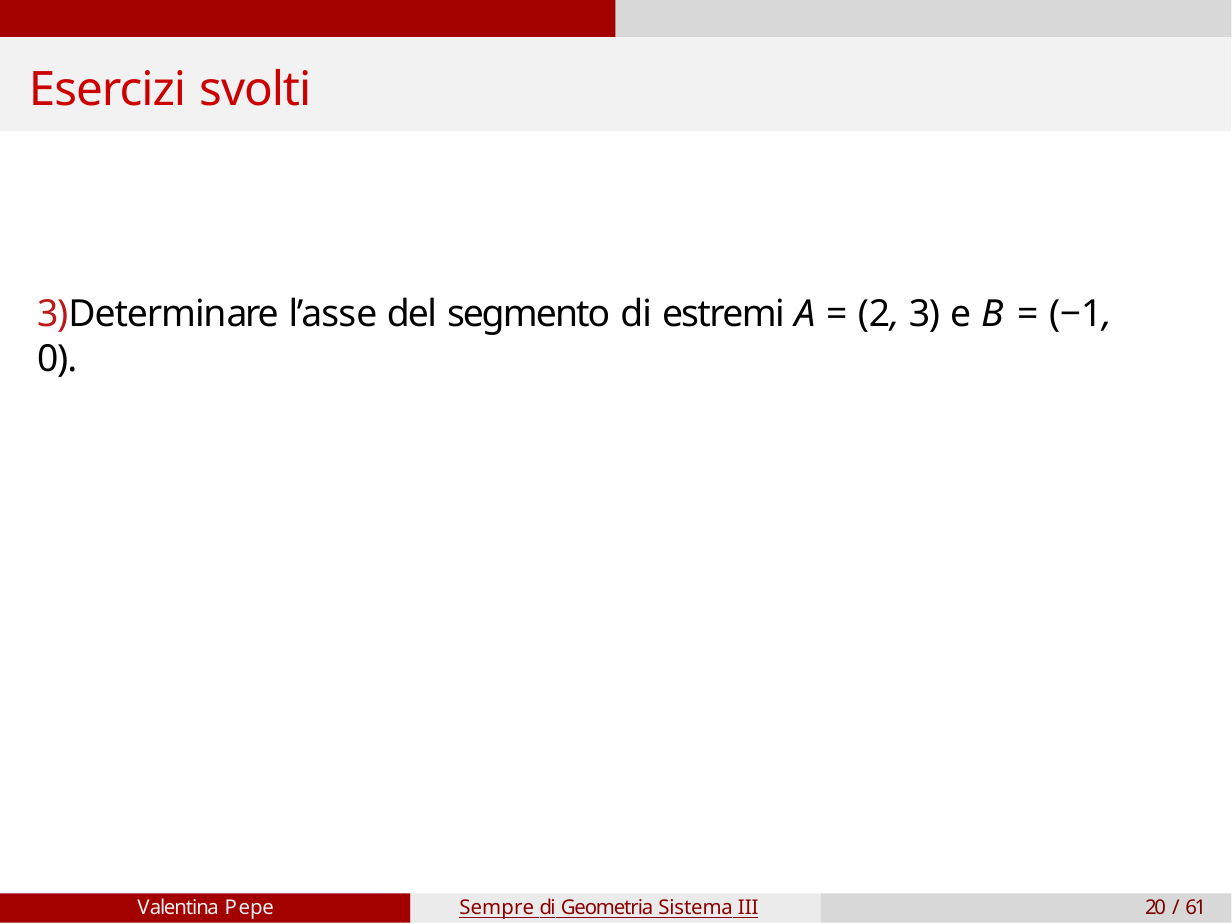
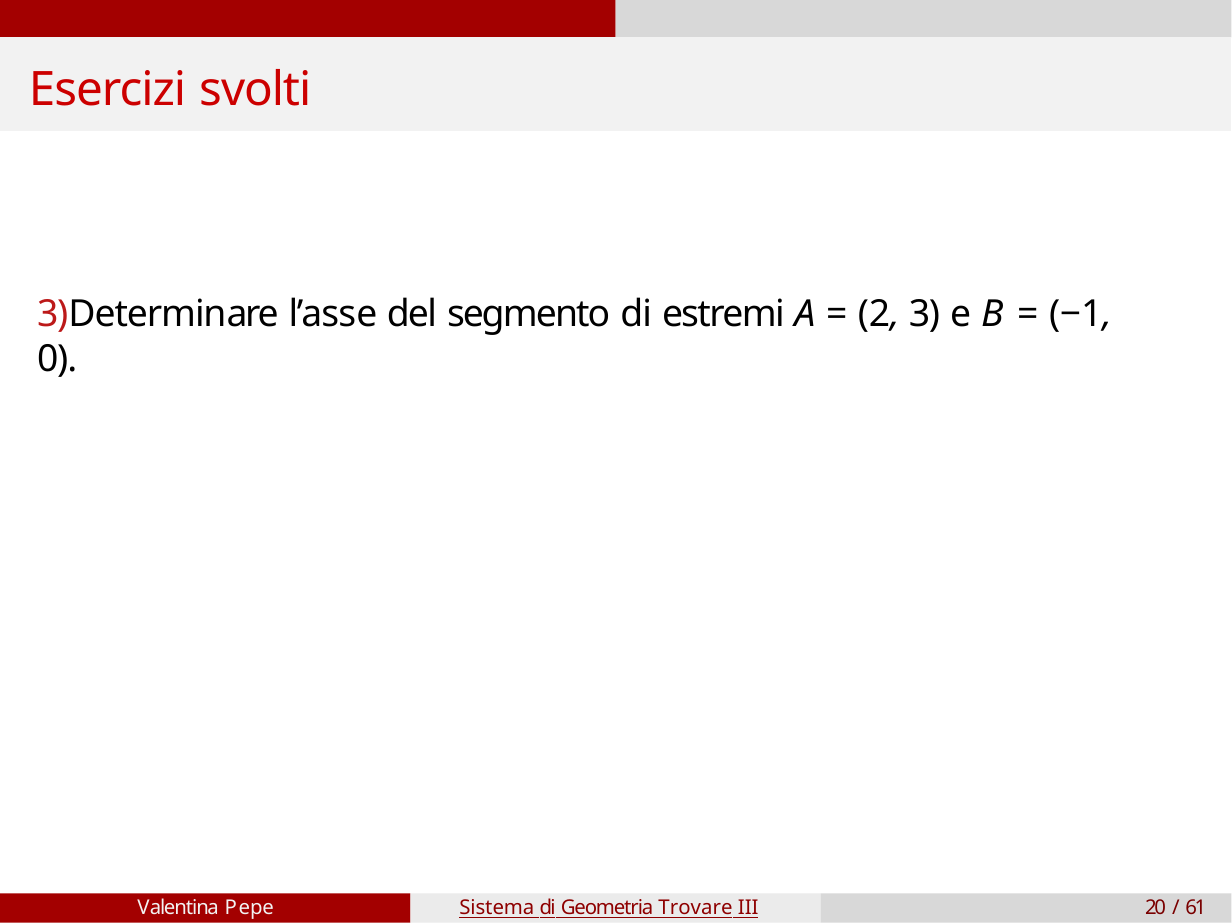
Sempre: Sempre -> Sistema (497, 909)
Sistema: Sistema -> Trovare (696, 909)
